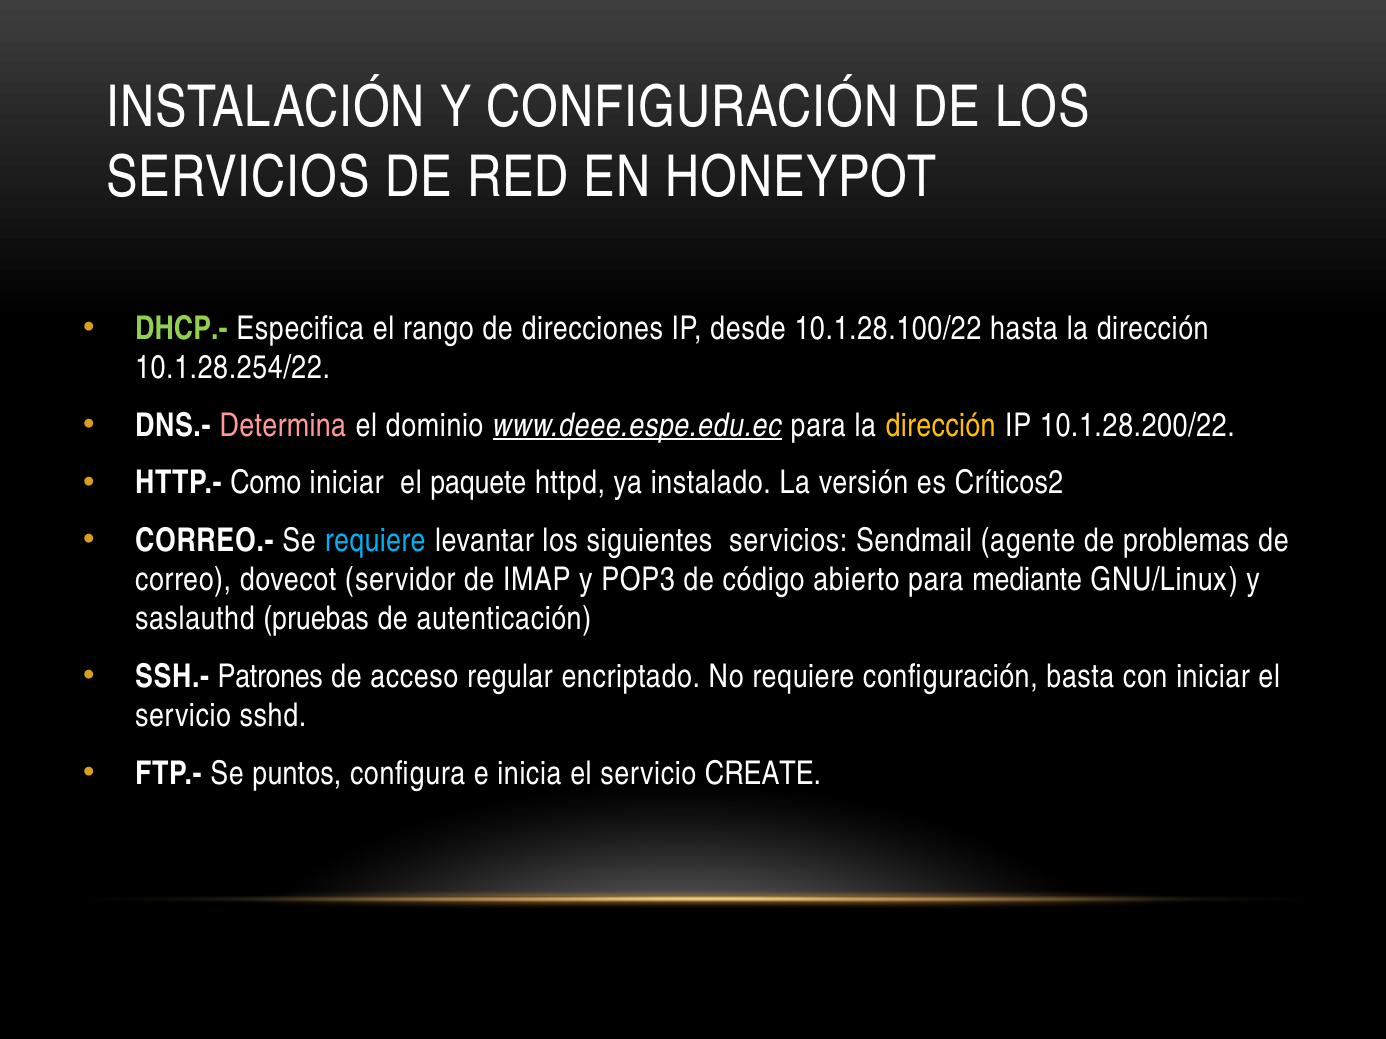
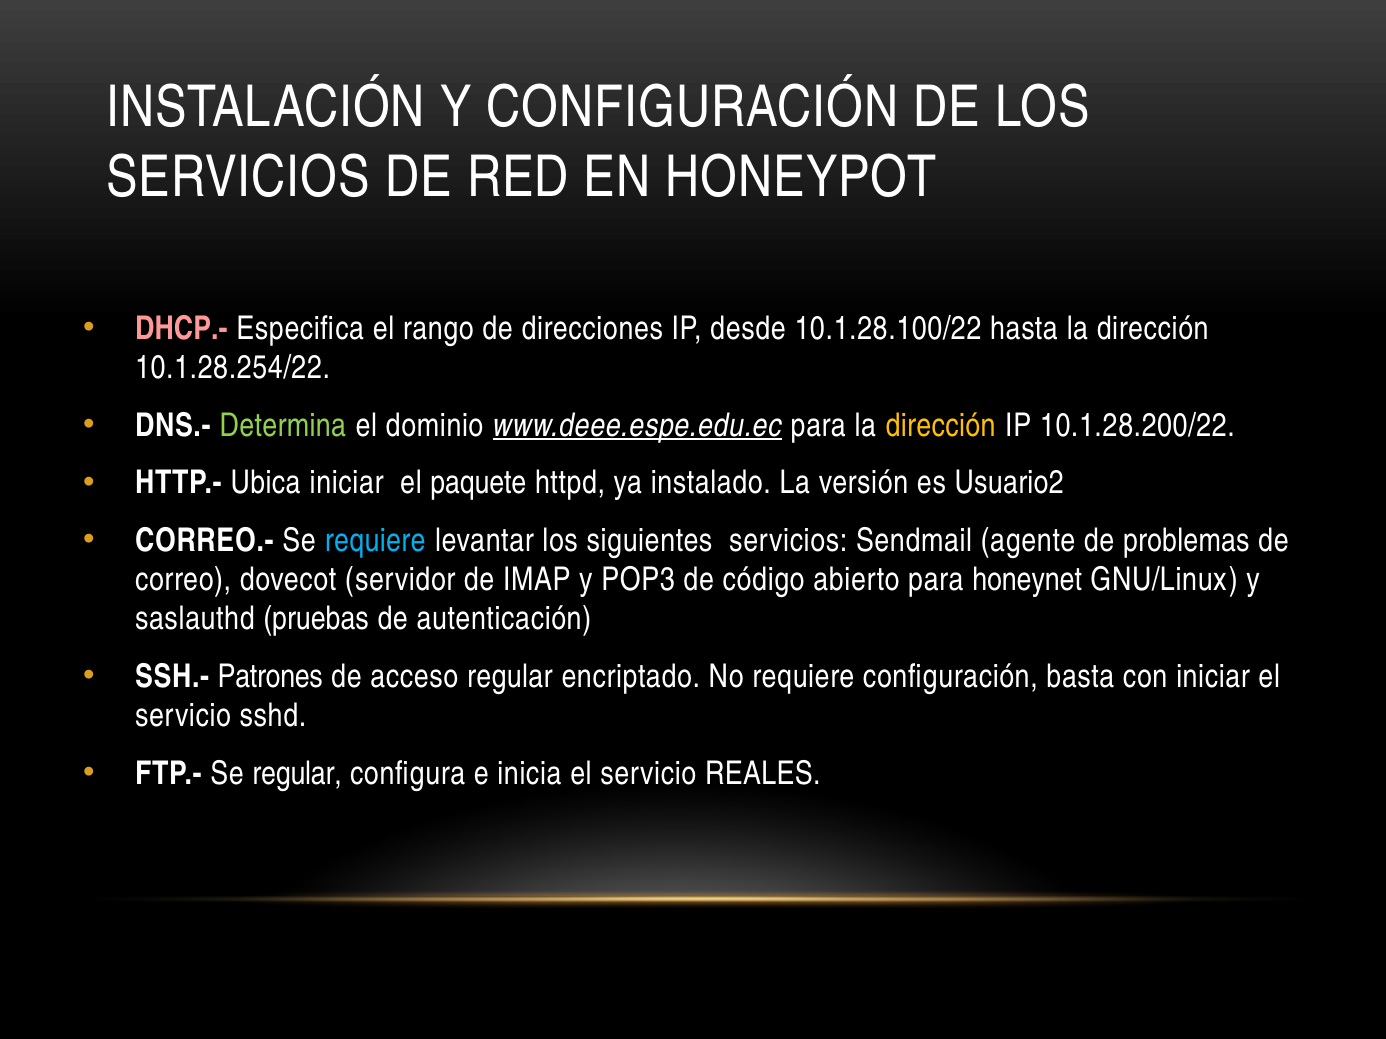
DHCP.- colour: light green -> pink (181, 329)
Determina colour: pink -> light green (283, 426)
Como: Como -> Ubica (266, 483)
Críticos2: Críticos2 -> Usuario2 (1009, 483)
mediante: mediante -> honeynet (1027, 580)
Se puntos: puntos -> regular (297, 774)
CREATE: CREATE -> REALES (763, 774)
